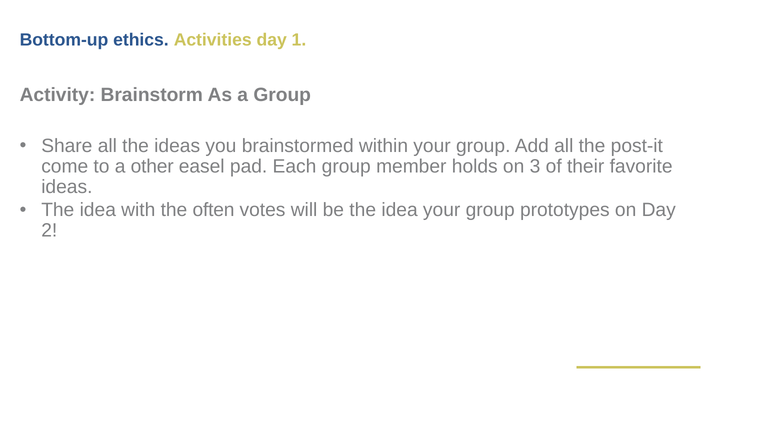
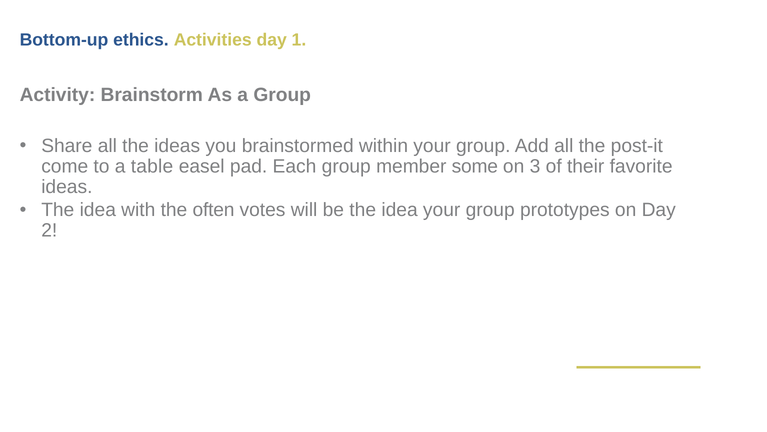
other: other -> table (152, 166)
holds: holds -> some (475, 166)
